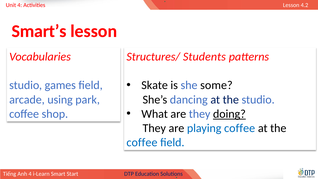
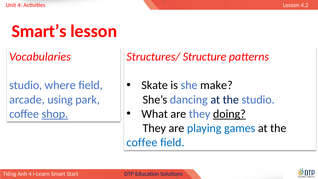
Students: Students -> Structure (205, 57)
some: some -> make (216, 85)
games: games -> where (60, 85)
shop underline: none -> present (55, 114)
playing coffee: coffee -> games (240, 128)
